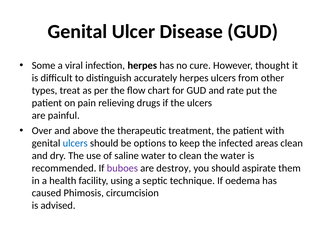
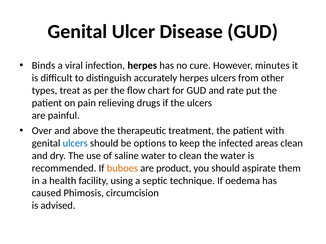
Some: Some -> Binds (44, 66)
thought: thought -> minutes (272, 66)
buboes colour: purple -> orange (122, 168)
destroy: destroy -> product (174, 168)
